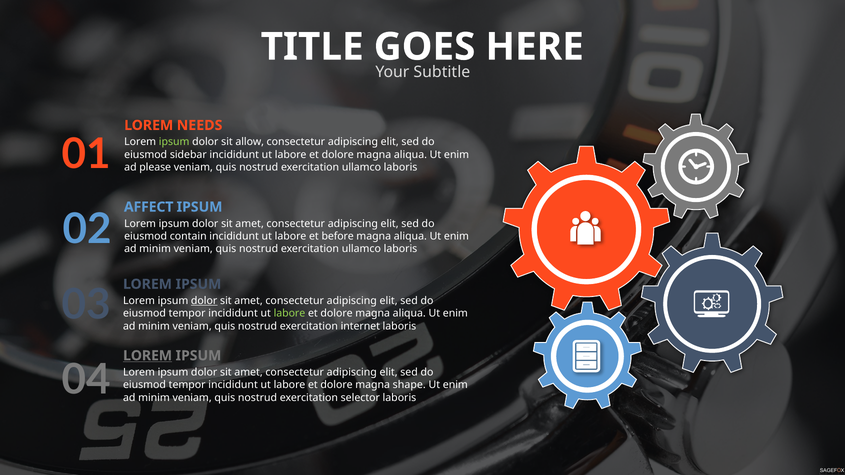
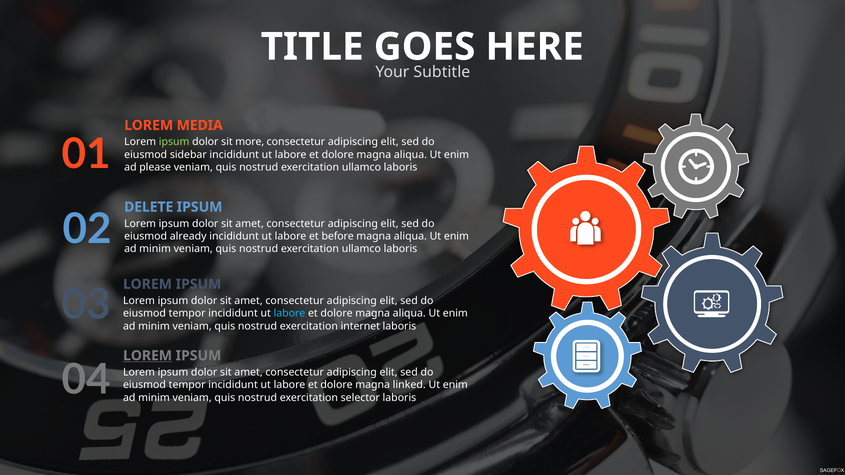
NEEDS: NEEDS -> MEDIA (200, 125)
allow: allow -> more (250, 142)
AFFECT: AFFECT -> DELETE (149, 207)
contain: contain -> already (188, 236)
dolor underline: present -> none (204, 301)
labore colour: light green -> light blue (289, 314)
shape: shape -> linked (409, 385)
